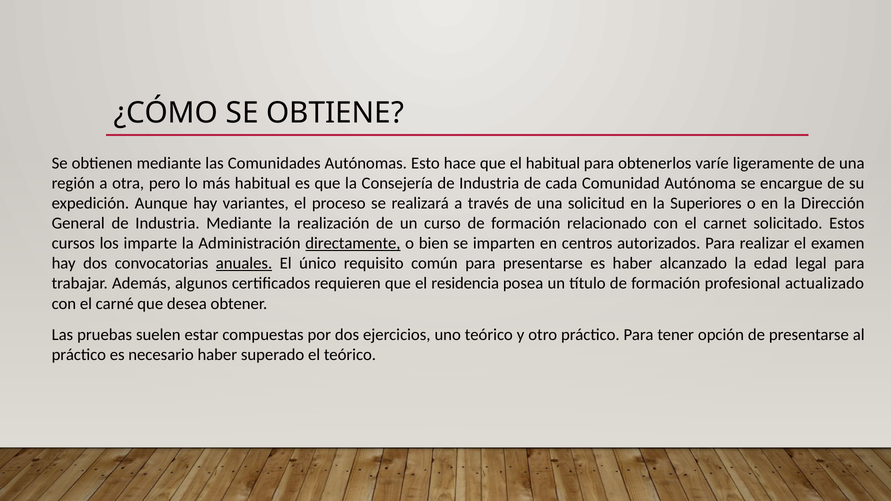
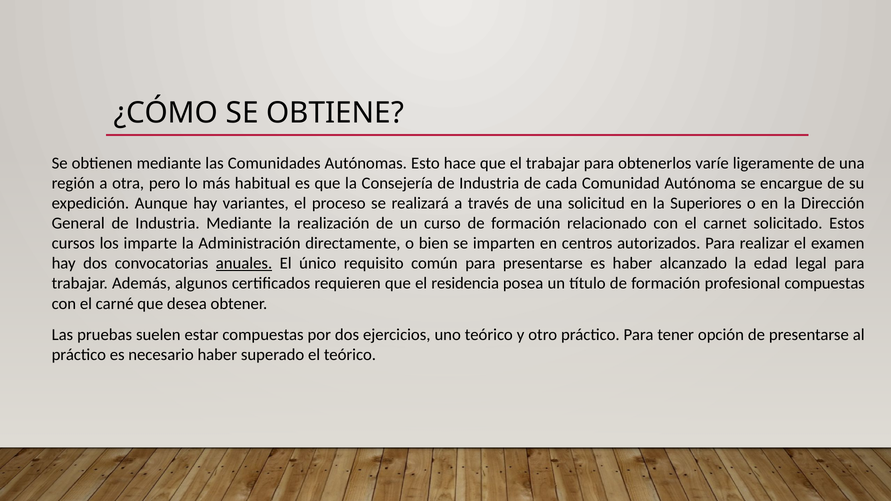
el habitual: habitual -> trabajar (553, 163)
directamente underline: present -> none (353, 243)
profesional actualizado: actualizado -> compuestas (825, 284)
